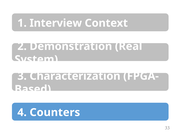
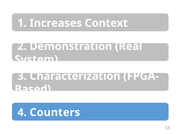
Interview: Interview -> Increases (56, 23)
